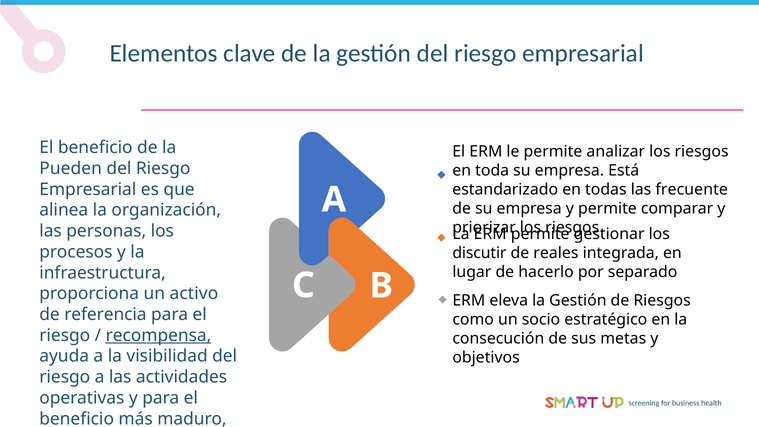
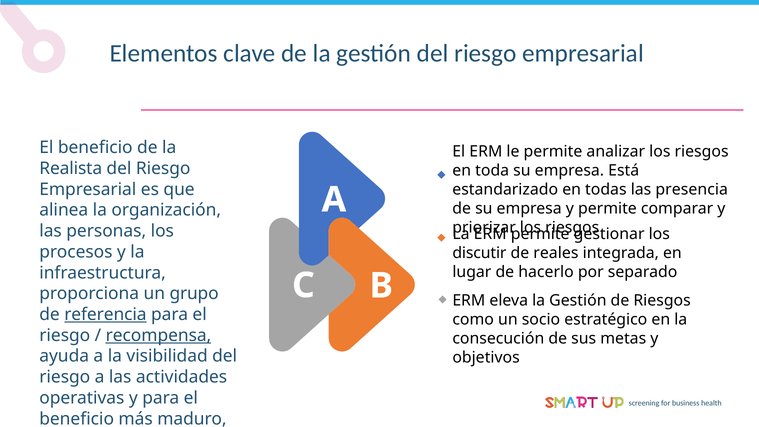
Pueden: Pueden -> Realista (71, 168)
frecuente: frecuente -> presencia (692, 190)
activo: activo -> grupo (194, 294)
referencia underline: none -> present (105, 314)
